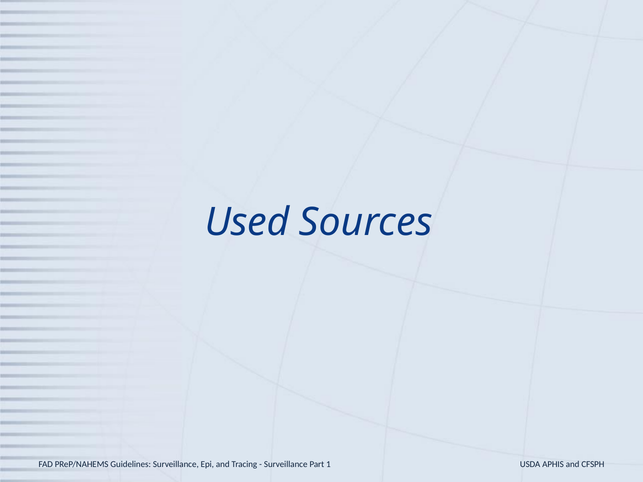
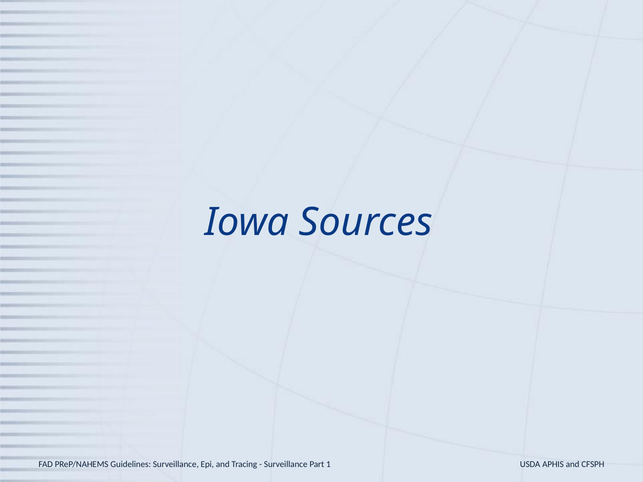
Used: Used -> Iowa (247, 222)
